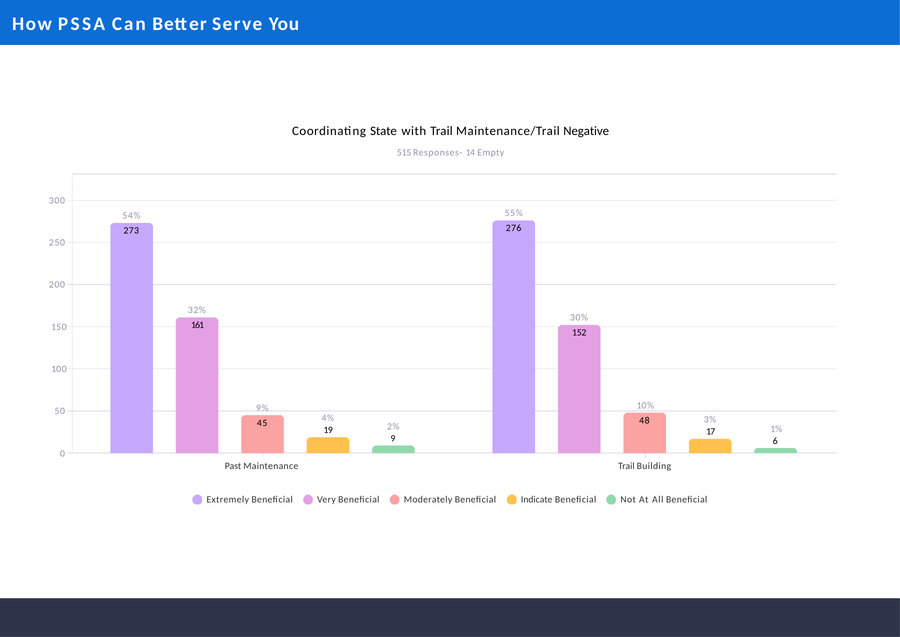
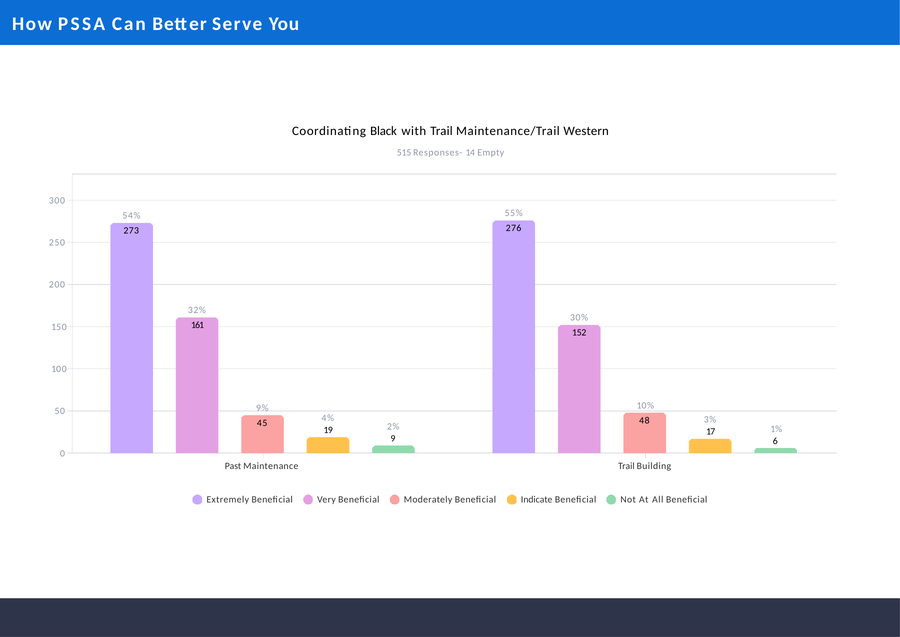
State: State -> Black (384, 131)
Negative: Negative -> Western (586, 131)
